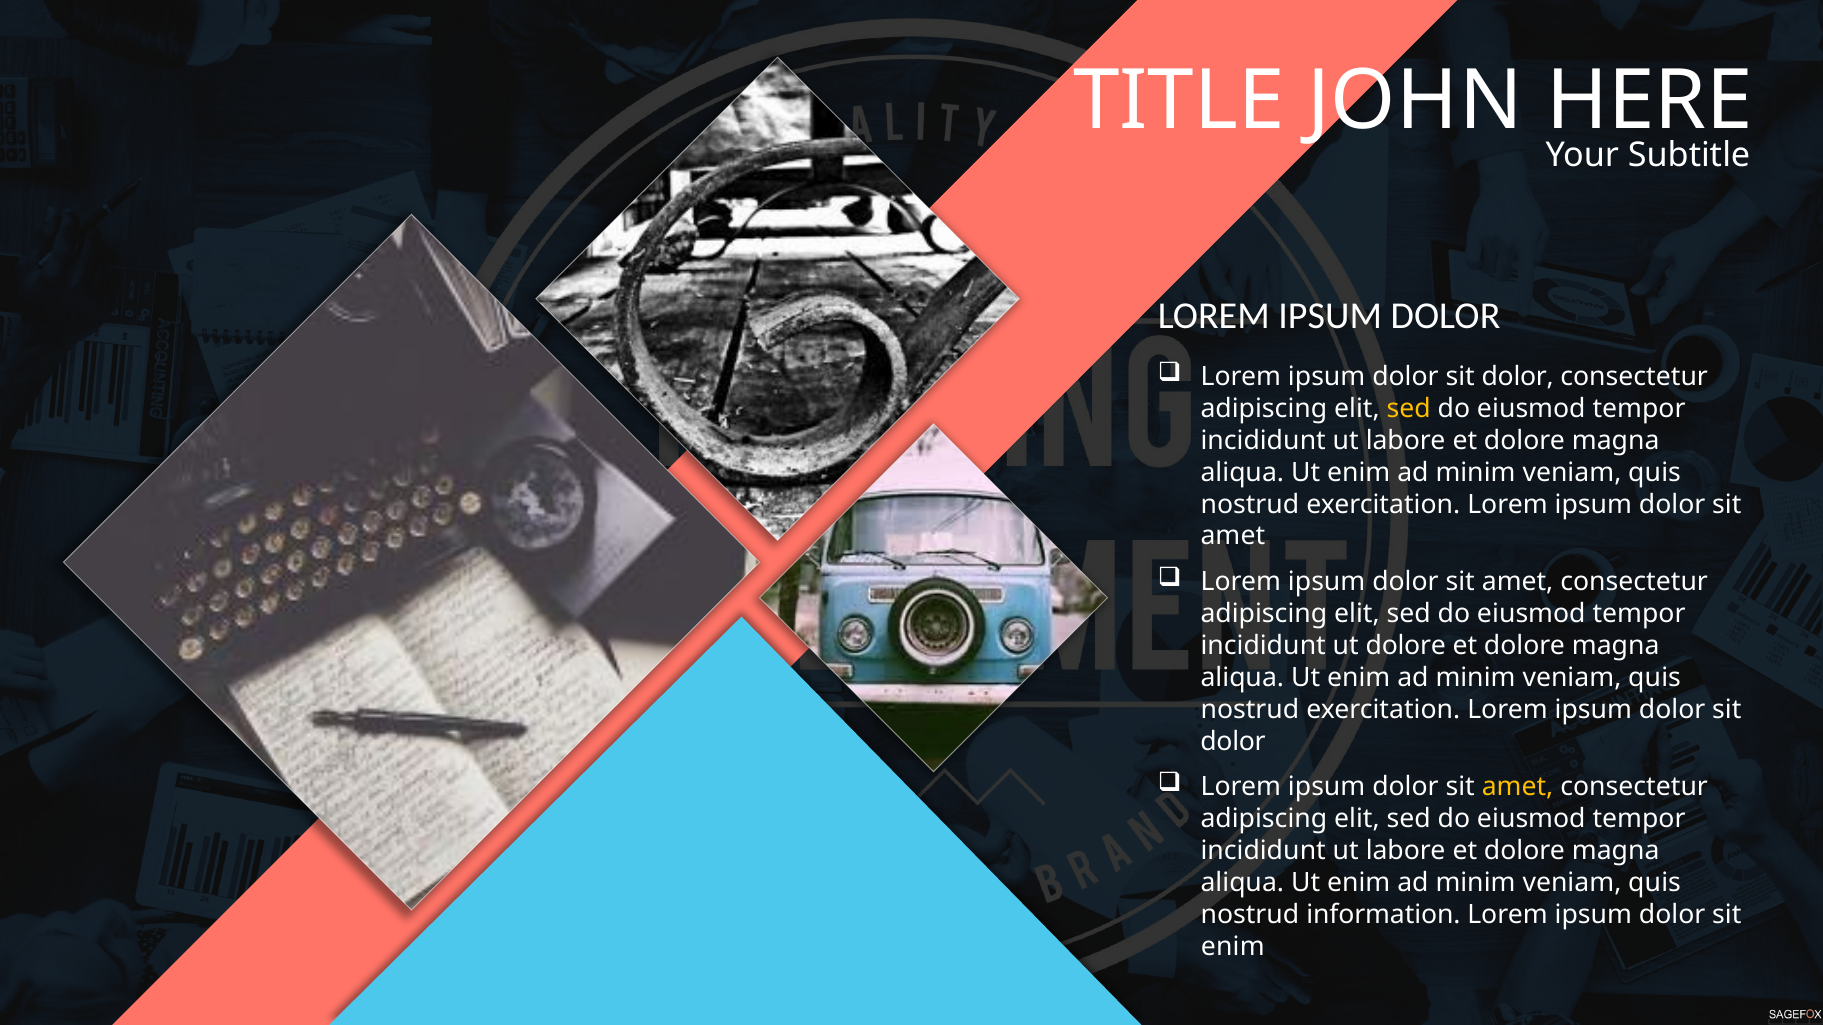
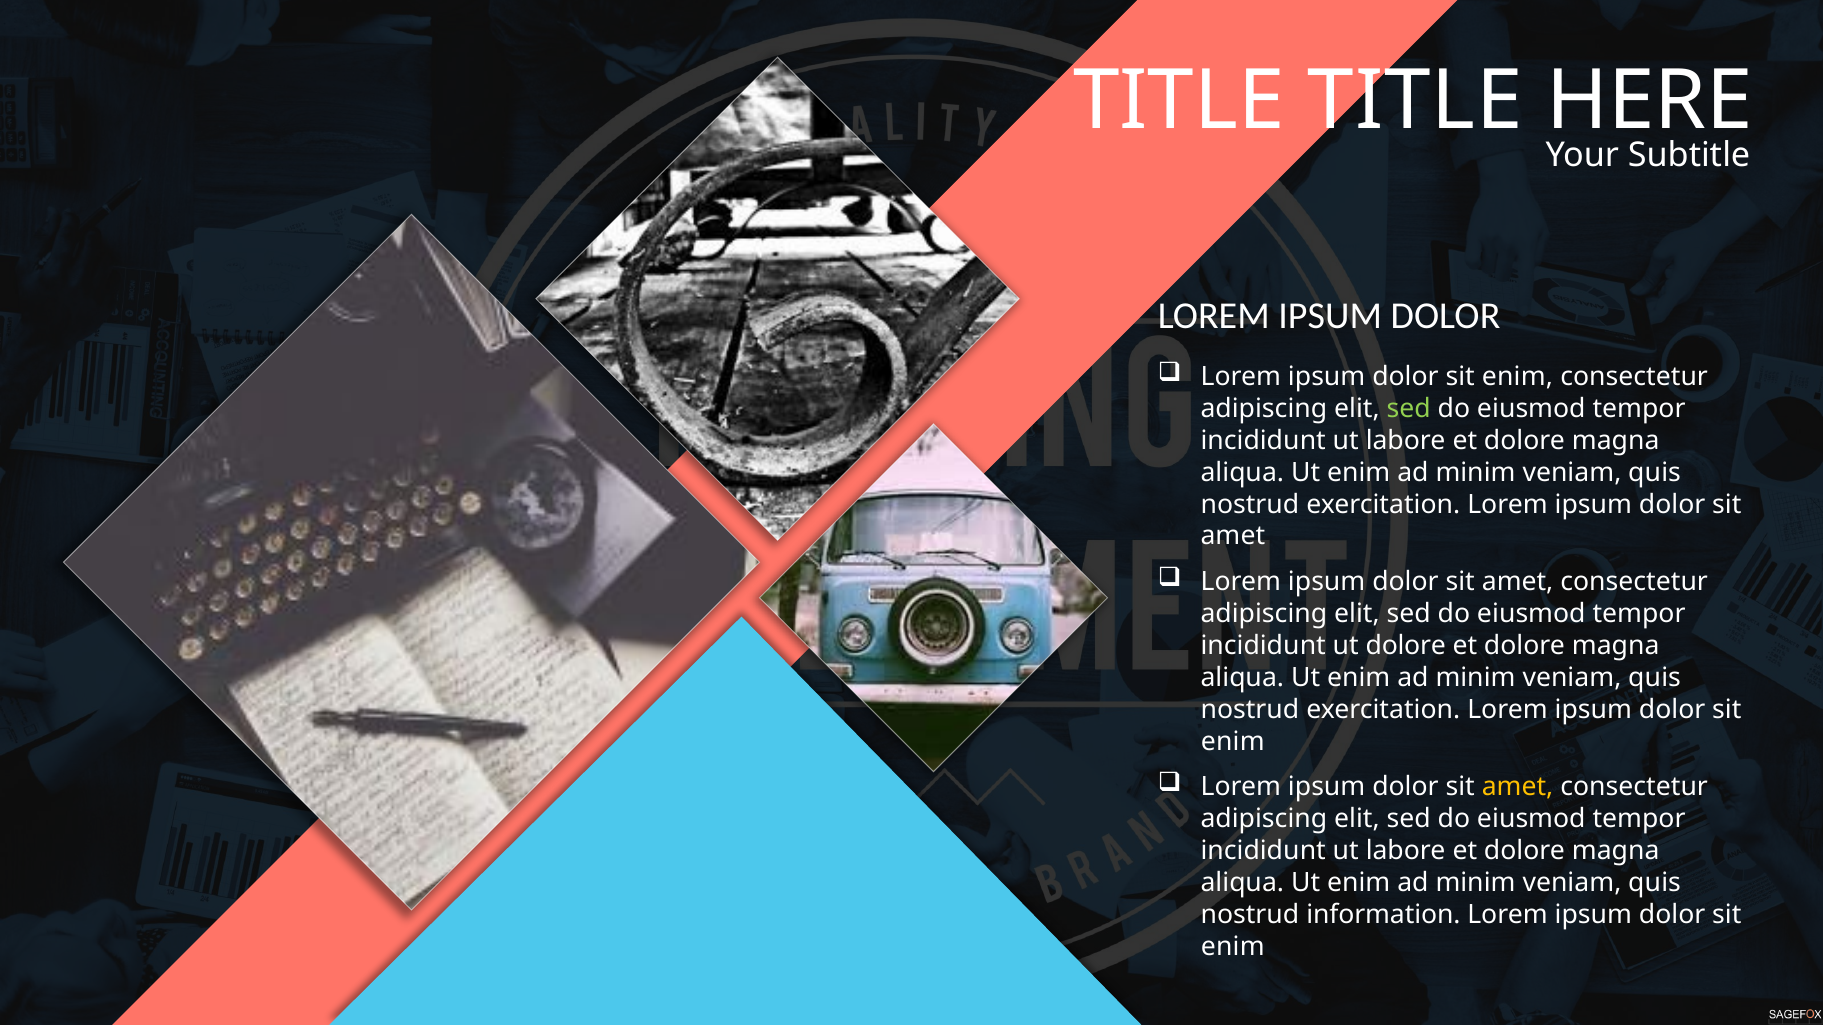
TITLE JOHN: JOHN -> TITLE (1415, 101)
dolor: dolor -> enim (1517, 377)
sed colour: yellow -> light green (1409, 409)
dolor: dolor -> enim (1233, 742)
